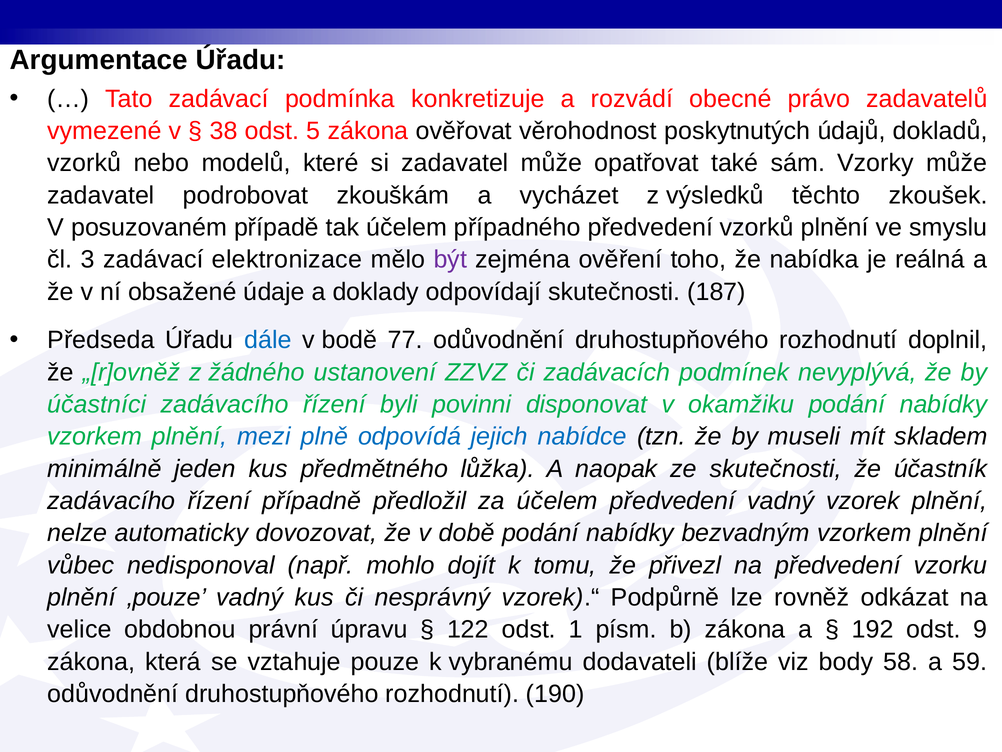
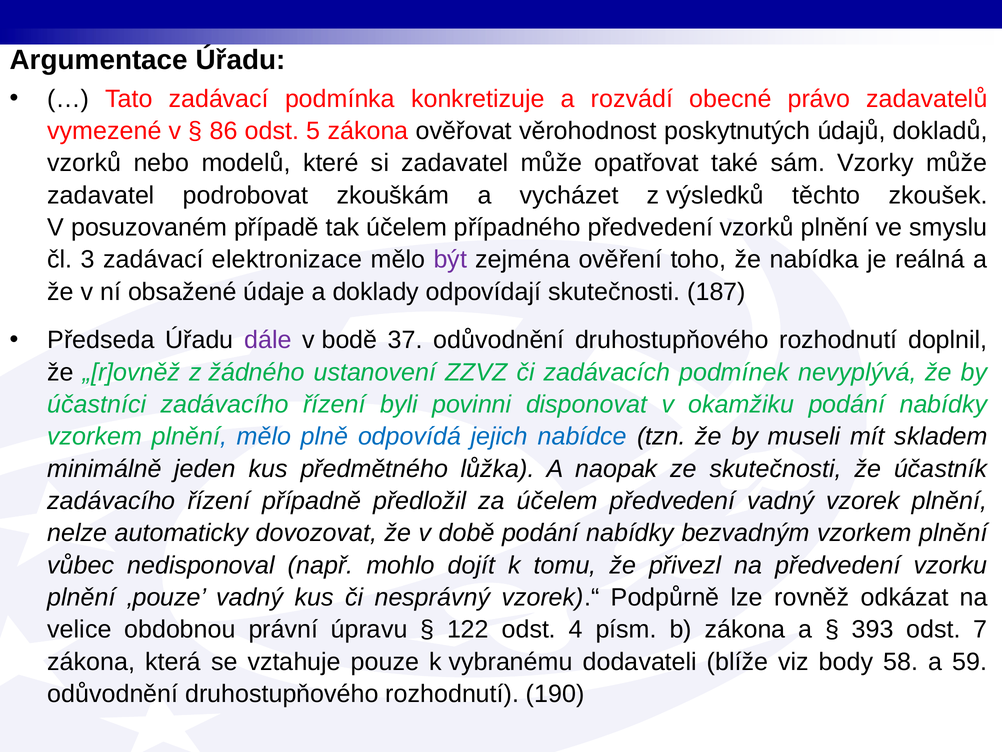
38: 38 -> 86 (224, 131)
dále colour: blue -> purple (268, 340)
77: 77 -> 37 (405, 340)
plnění mezi: mezi -> mělo (264, 436)
1: 1 -> 4 (576, 629)
192: 192 -> 393 (873, 629)
9: 9 -> 7 (980, 629)
